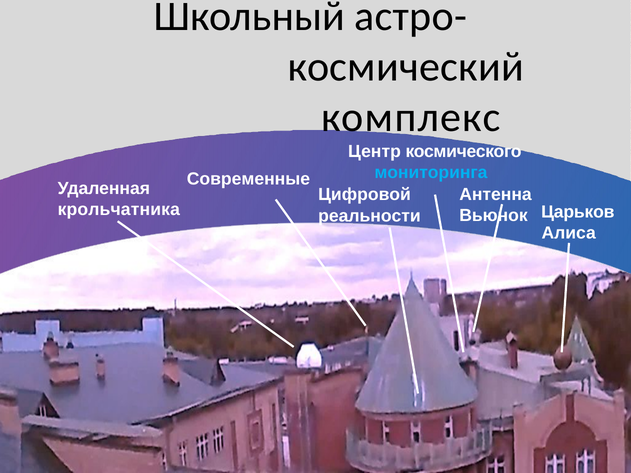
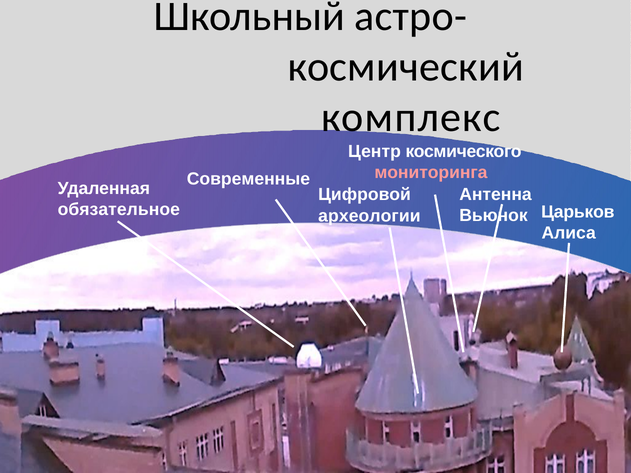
мониторинга colour: light blue -> pink (431, 173)
крольчатника: крольчатника -> обязательное (119, 210)
реальности: реальности -> археологии (369, 216)
